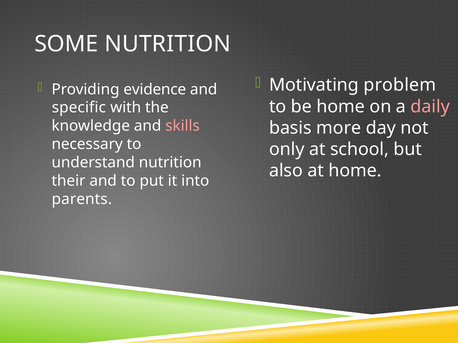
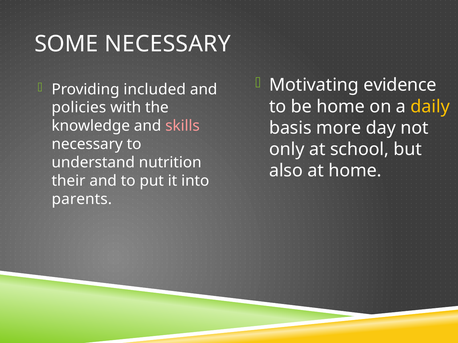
SOME NUTRITION: NUTRITION -> NECESSARY (168, 44)
problem: problem -> evidence (400, 85)
evidence: evidence -> included (155, 89)
daily colour: pink -> yellow (430, 107)
specific: specific -> policies (79, 108)
